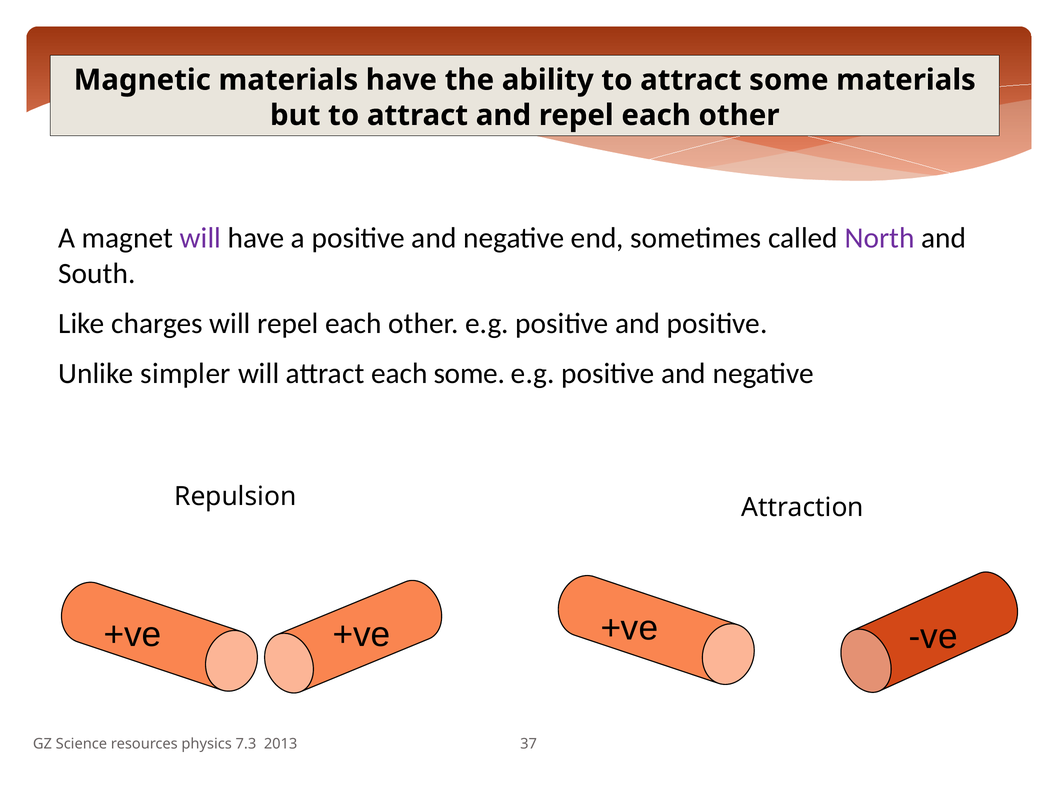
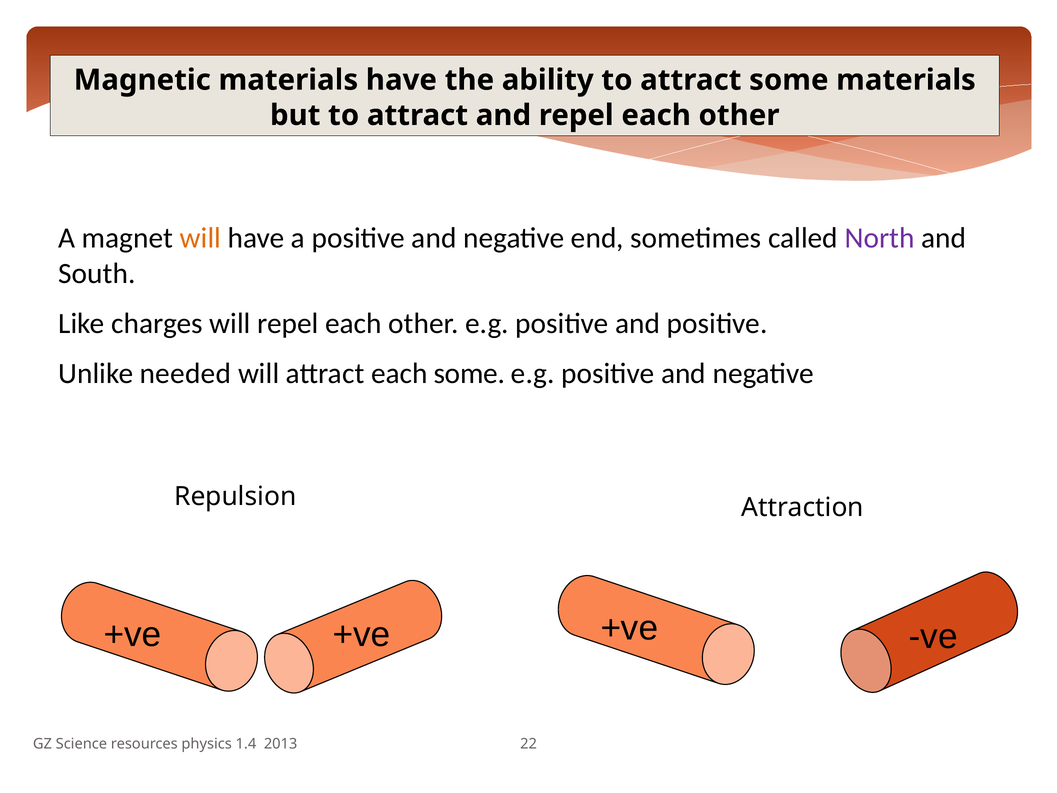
will colour: purple -> orange (200, 238)
simpler: simpler -> needed (185, 373)
7.3: 7.3 -> 1.4 (246, 743)
37: 37 -> 22 (529, 743)
